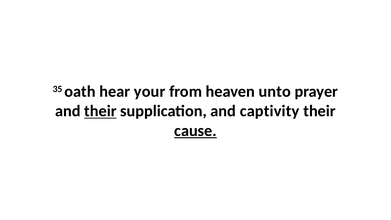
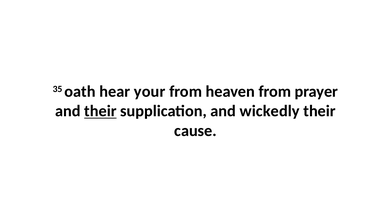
heaven unto: unto -> from (275, 92)
captivity: captivity -> wickedly (270, 111)
cause underline: present -> none (195, 131)
